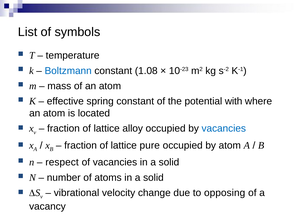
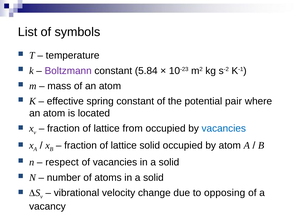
Boltzmann colour: blue -> purple (68, 71)
1.08: 1.08 -> 5.84 (146, 71)
with: with -> pair (233, 101)
alloy: alloy -> from (133, 129)
lattice pure: pure -> solid (150, 146)
